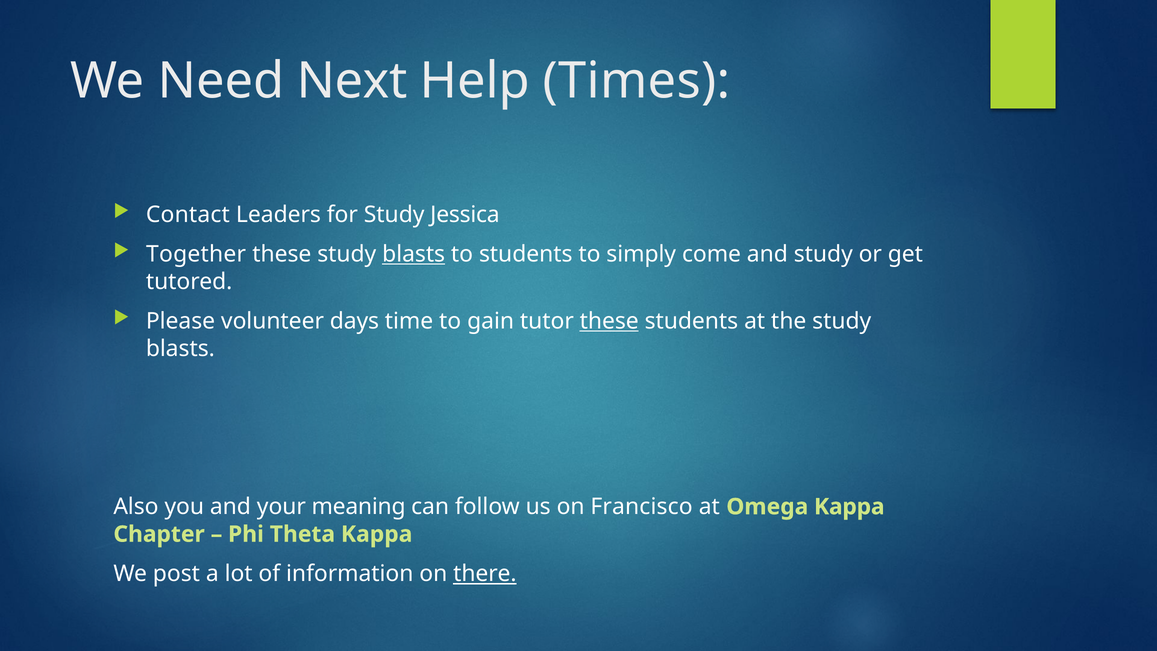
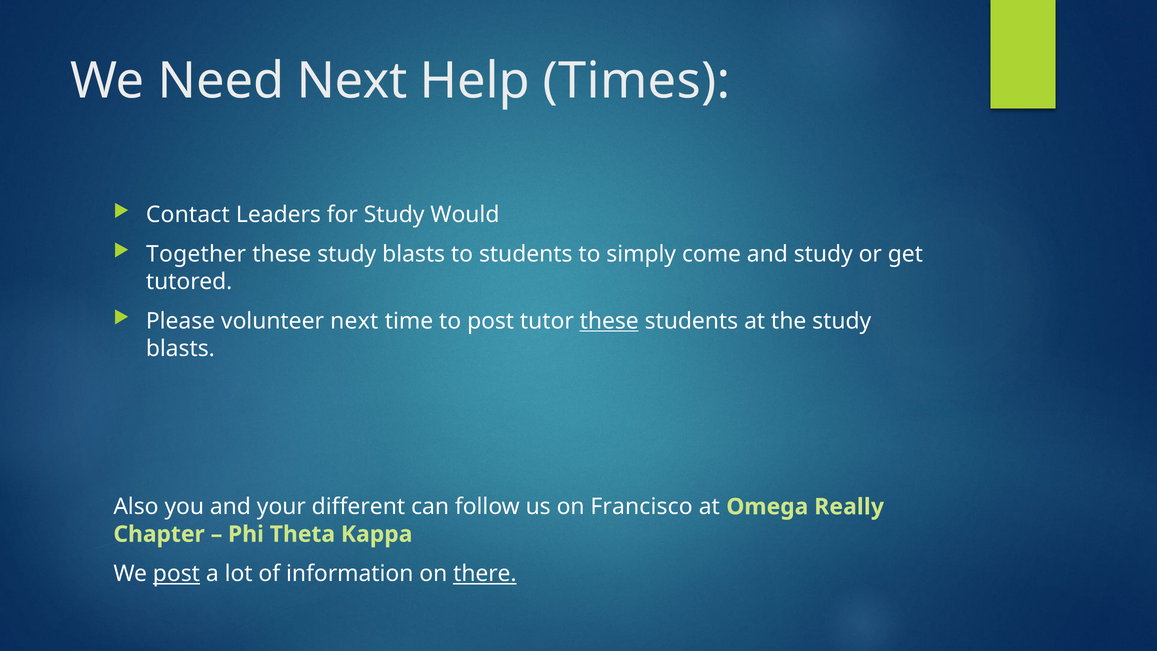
Jessica: Jessica -> Would (465, 215)
blasts underline: present -> none (414, 254)
volunteer days: days -> next (354, 321)
to gain: gain -> post (491, 321)
meaning: meaning -> different (358, 507)
Omega Kappa: Kappa -> Really (849, 507)
post underline: none -> present (176, 574)
